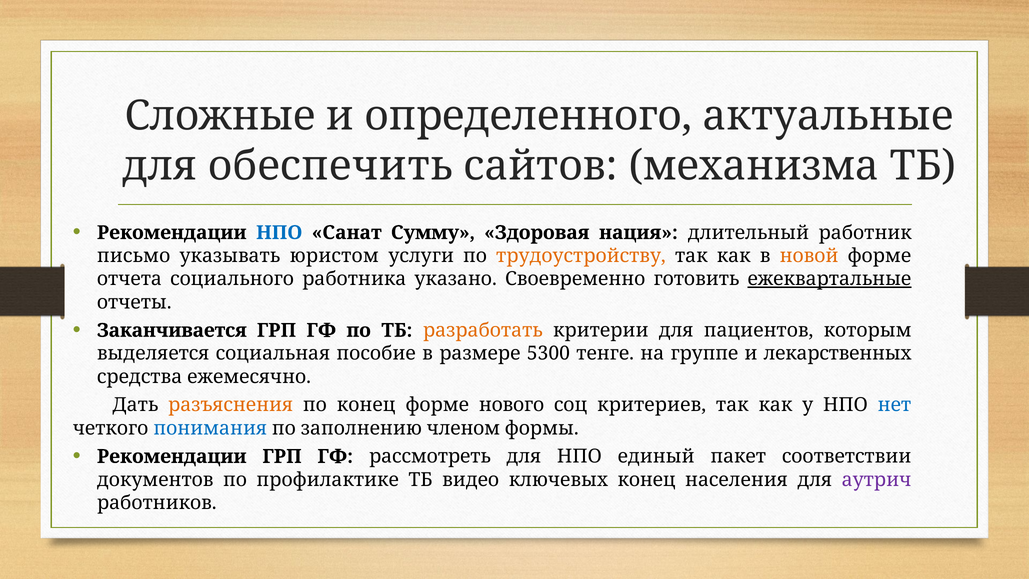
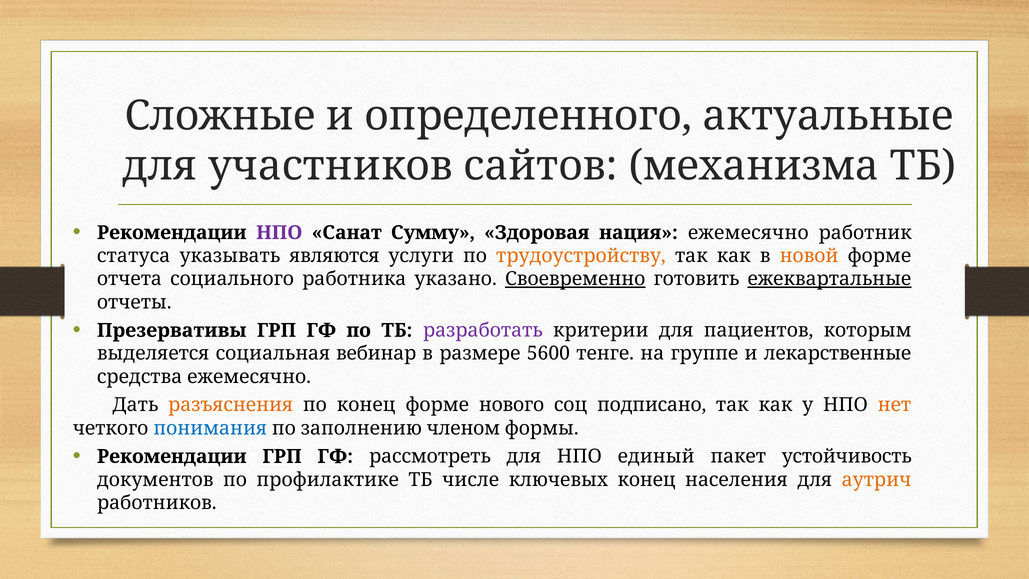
обеспечить: обеспечить -> участников (331, 166)
НПО colour: blue -> purple (279, 233)
нация длительный: длительный -> ежемесячно (748, 233)
письмо: письмо -> статуса (134, 256)
юристом: юристом -> являются (334, 256)
Своевременно underline: none -> present (575, 279)
Заканчивается: Заканчивается -> Презервативы (172, 330)
разработать colour: orange -> purple (483, 330)
пособие: пособие -> вебинар (376, 353)
5300: 5300 -> 5600 (548, 353)
лекарственных: лекарственных -> лекарственные (838, 353)
критериев: критериев -> подписано (652, 405)
нет colour: blue -> orange (894, 405)
соответствии: соответствии -> устойчивость (847, 456)
видео: видео -> числе (471, 480)
аутрич colour: purple -> orange (877, 480)
